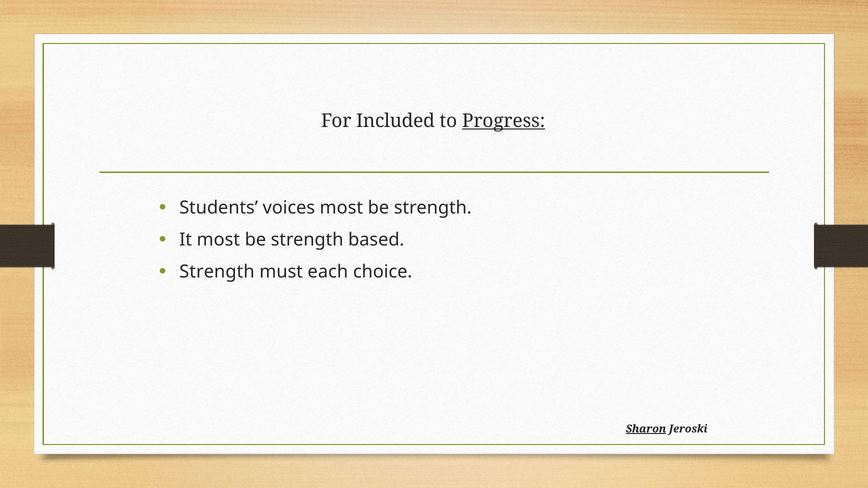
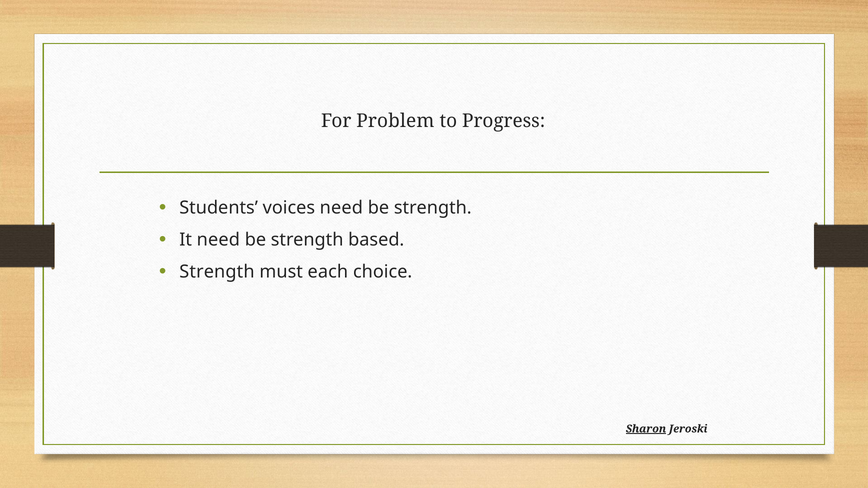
Included: Included -> Problem (395, 121)
Progress underline: present -> none (504, 121)
voices most: most -> need (341, 208)
It most: most -> need (218, 240)
